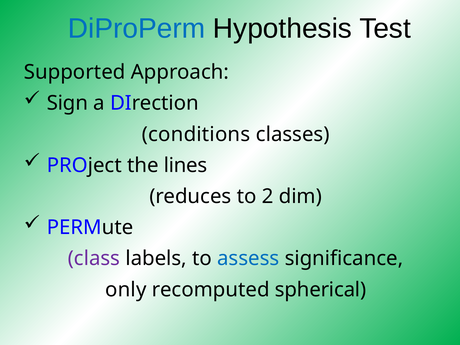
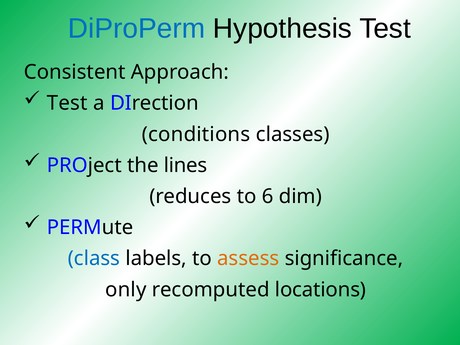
Supported: Supported -> Consistent (75, 72)
Sign: Sign -> Test (67, 103)
2: 2 -> 6 (268, 196)
class colour: purple -> blue (94, 259)
assess colour: blue -> orange (248, 259)
spherical: spherical -> locations (321, 290)
